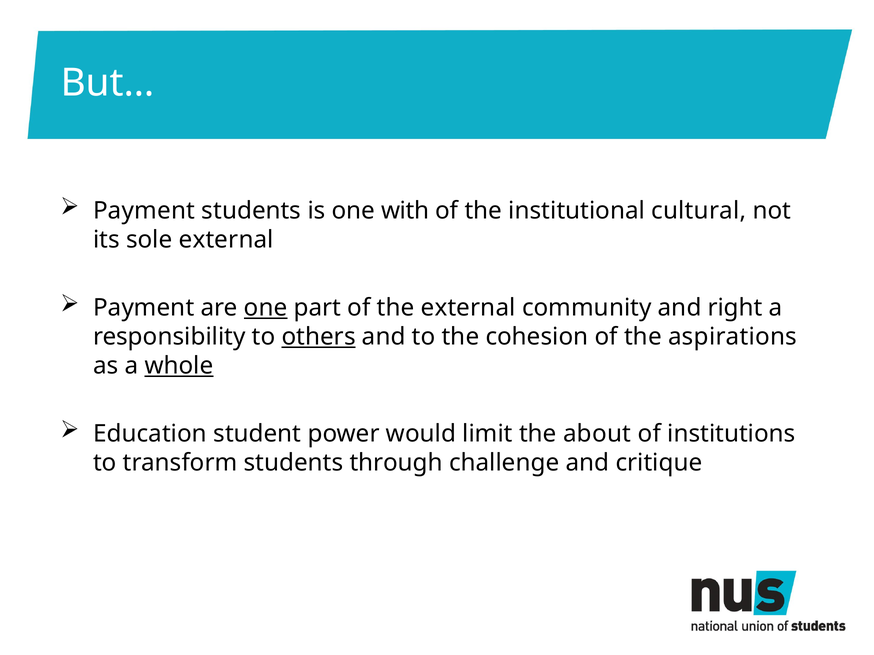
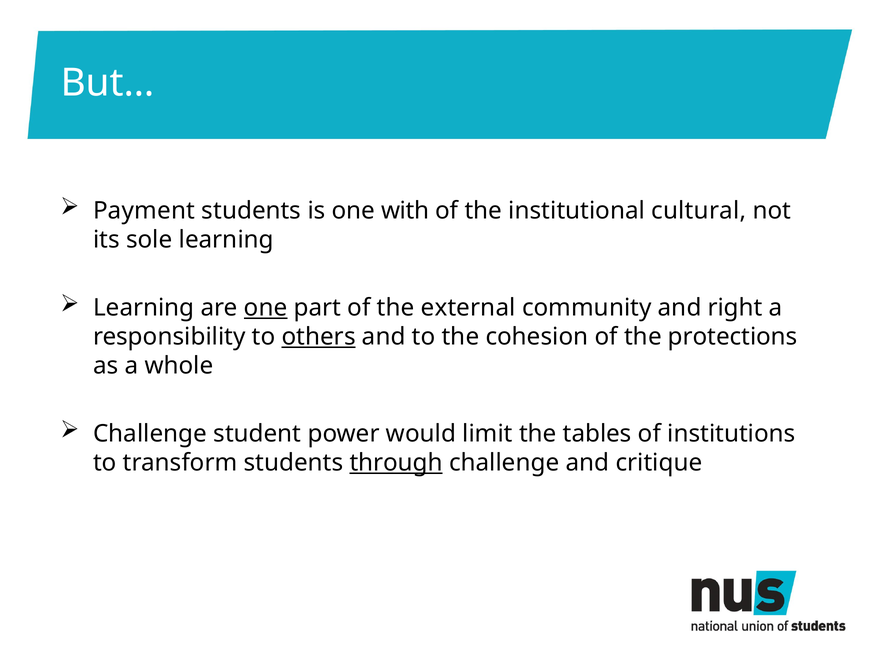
sole external: external -> learning (226, 240)
Payment: Payment -> Learning (144, 308)
aspirations: aspirations -> protections (733, 337)
whole underline: present -> none (179, 366)
Education: Education -> Challenge (150, 434)
about: about -> tables (597, 434)
through underline: none -> present (396, 463)
